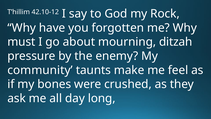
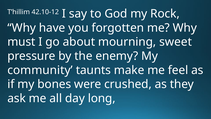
ditzah: ditzah -> sweet (176, 42)
